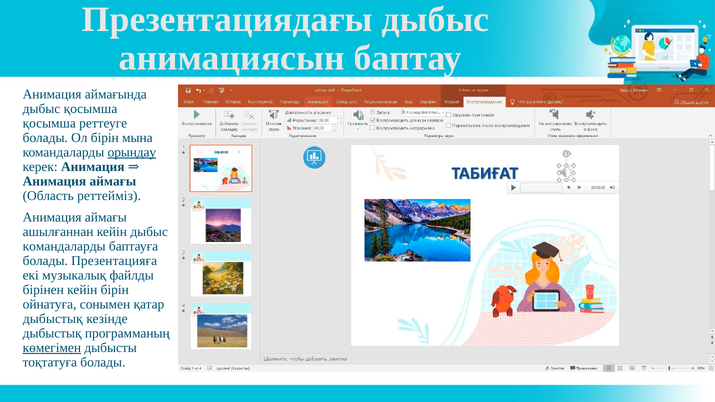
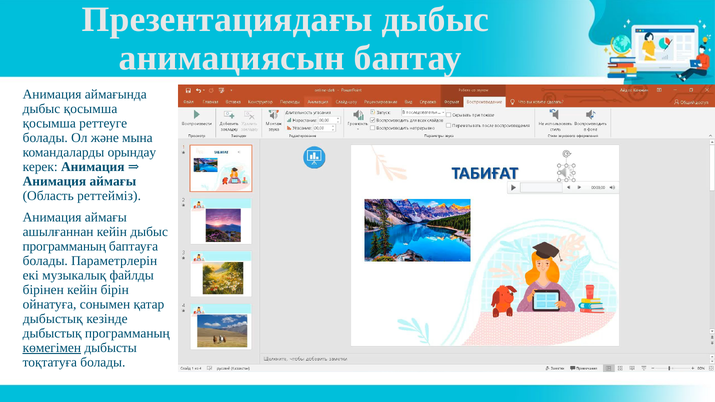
Ол бірін: бірін -> және (105, 138)
орындау underline: present -> none (132, 152)
командаларды: командаларды -> программаның (64, 247)
Презентацияға: Презентацияға -> Параметрлерін (114, 261)
